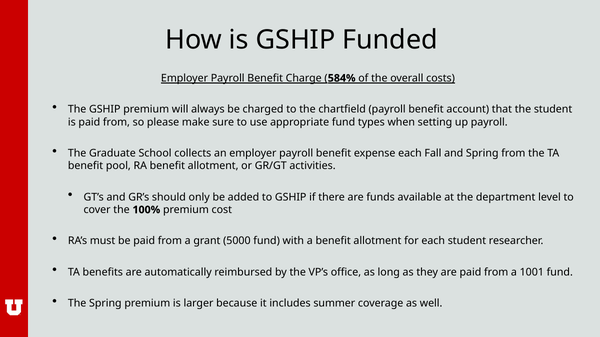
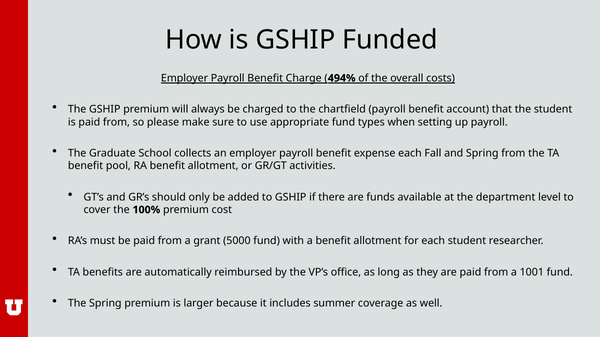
584%: 584% -> 494% (342, 78)
